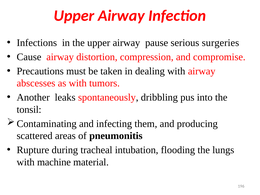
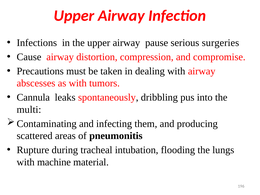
Another: Another -> Cannula (33, 97)
tonsil: tonsil -> multi (29, 110)
